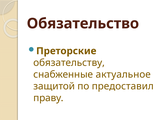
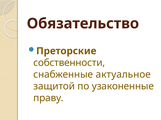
обязательству: обязательству -> собственности (69, 63)
предоставил: предоставил -> узаконенные (123, 87)
